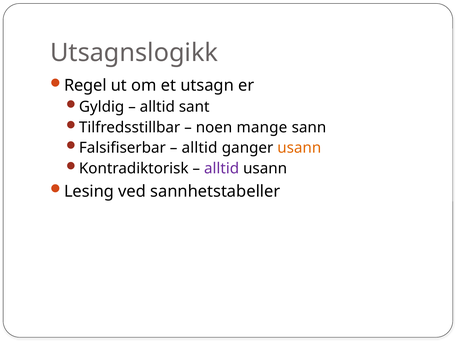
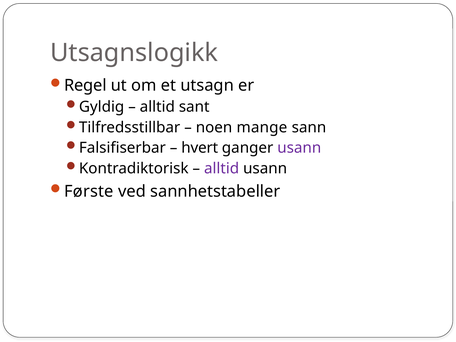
alltid: alltid -> hvert (200, 148)
usann colour: orange -> purple (299, 148)
Lesing: Lesing -> Første (89, 191)
